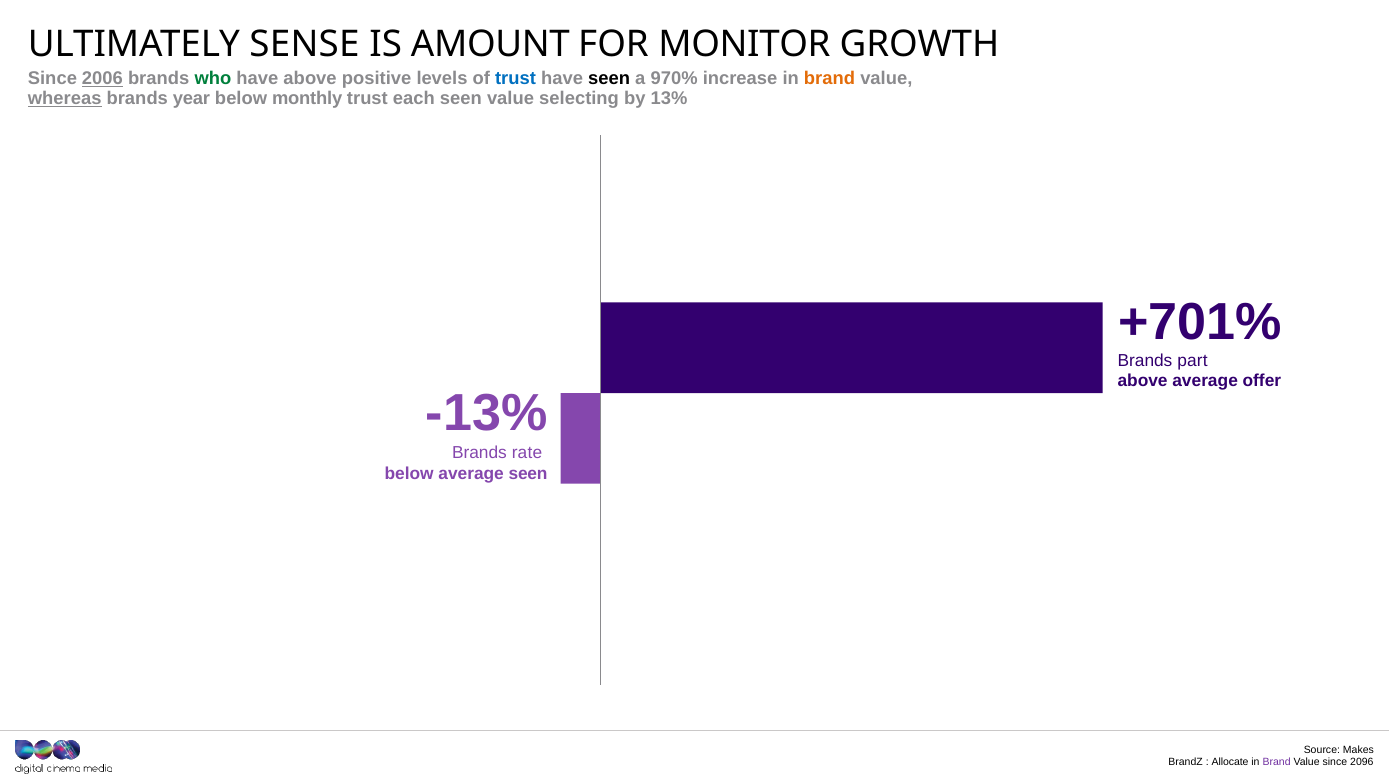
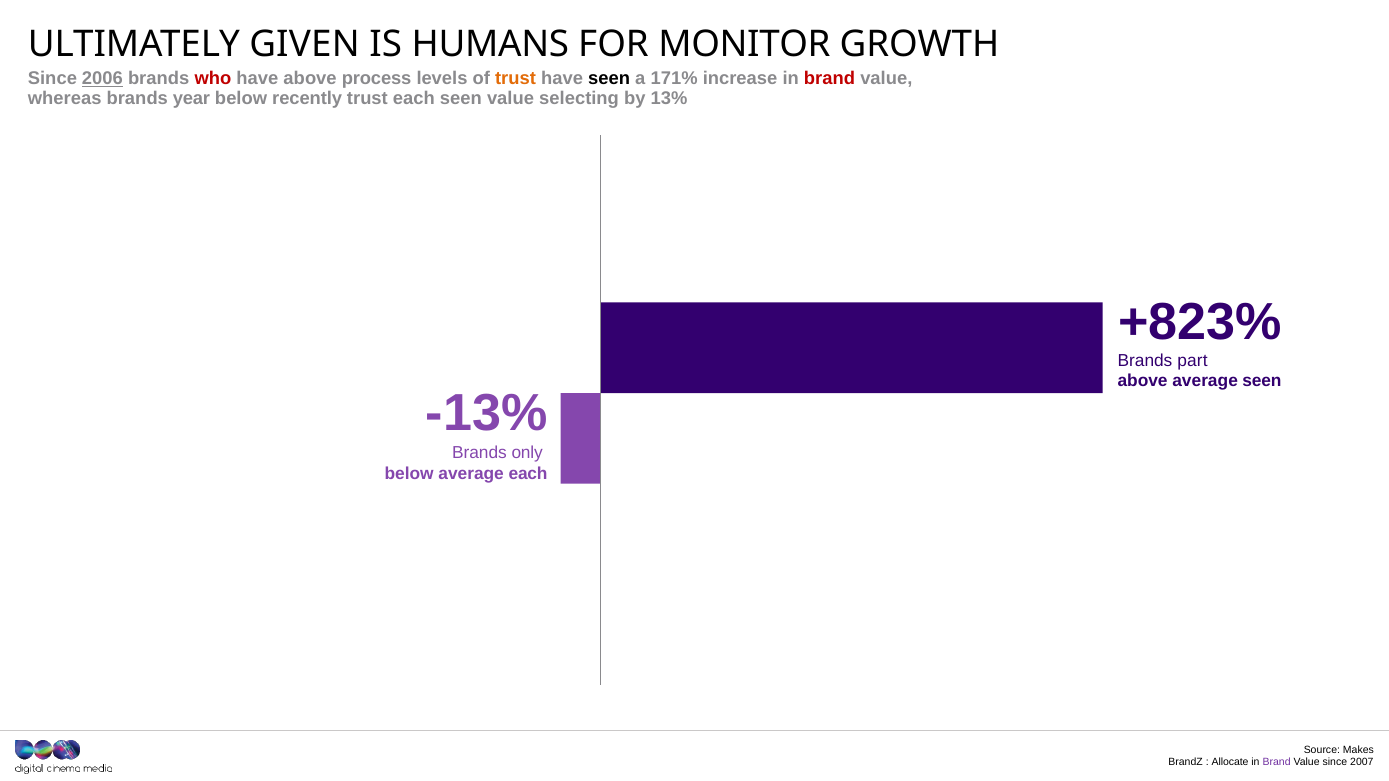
SENSE: SENSE -> GIVEN (305, 44)
AMOUNT: AMOUNT -> HUMANS (490, 44)
who colour: green -> red (213, 79)
positive: positive -> process (377, 79)
trust colour: blue -> orange (516, 79)
970%: 970% -> 171% (674, 79)
brand colour: orange -> red (830, 79)
whereas underline: present -> none (65, 98)
monthly: monthly -> recently (307, 98)
+701%: +701% -> +823% (1200, 323)
average offer: offer -> seen (1262, 381)
rate: rate -> only (527, 453)
average seen: seen -> each (528, 474)
2096: 2096 -> 2007 (1362, 763)
